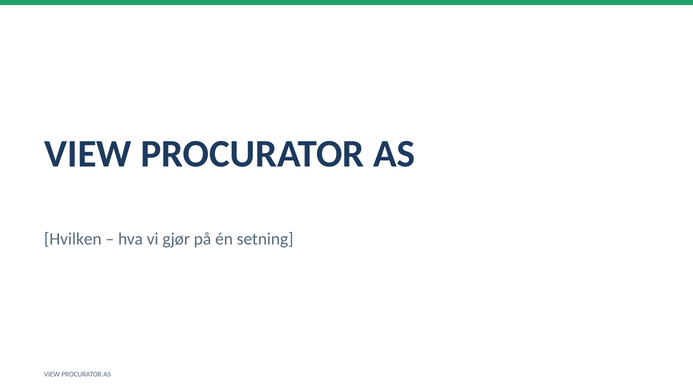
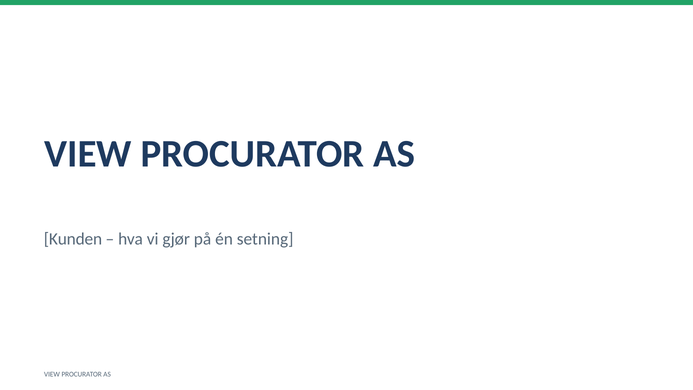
Hvilken: Hvilken -> Kunden (73, 239)
